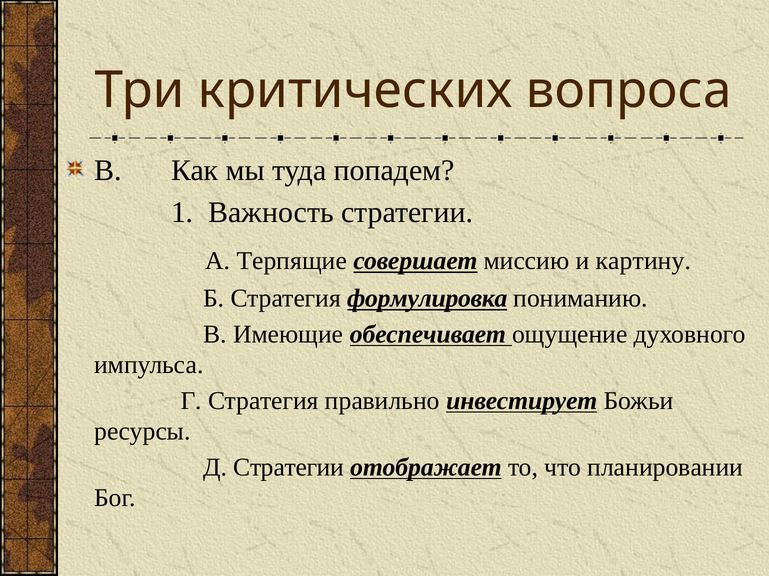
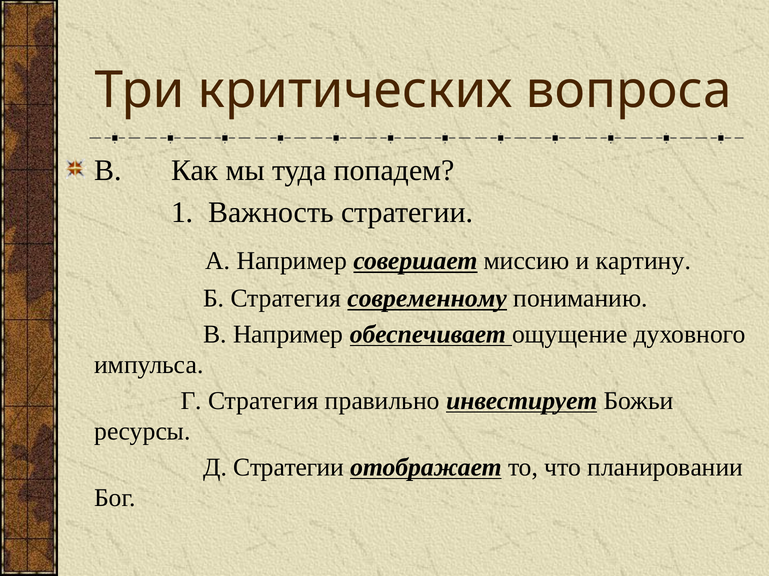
А Терпящие: Терпящие -> Например (292, 261)
формулировка: формулировка -> современному (427, 299)
В Имеющие: Имеющие -> Например (288, 335)
